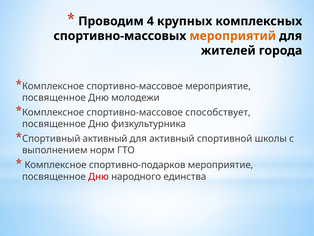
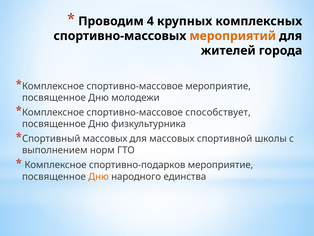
Спортивный активный: активный -> массовых (105, 139)
для активный: активный -> массовых (172, 139)
Дню colour: red -> orange (99, 176)
